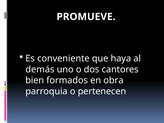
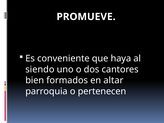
demás: demás -> siendo (40, 69)
obra: obra -> altar (113, 80)
